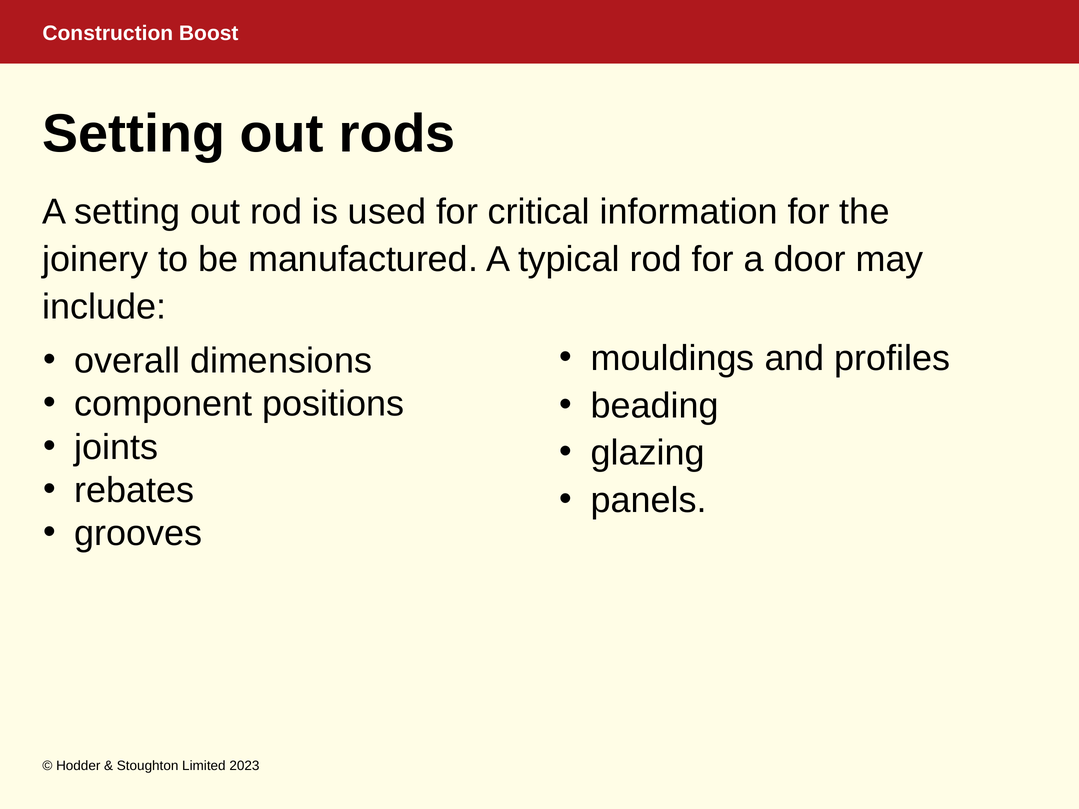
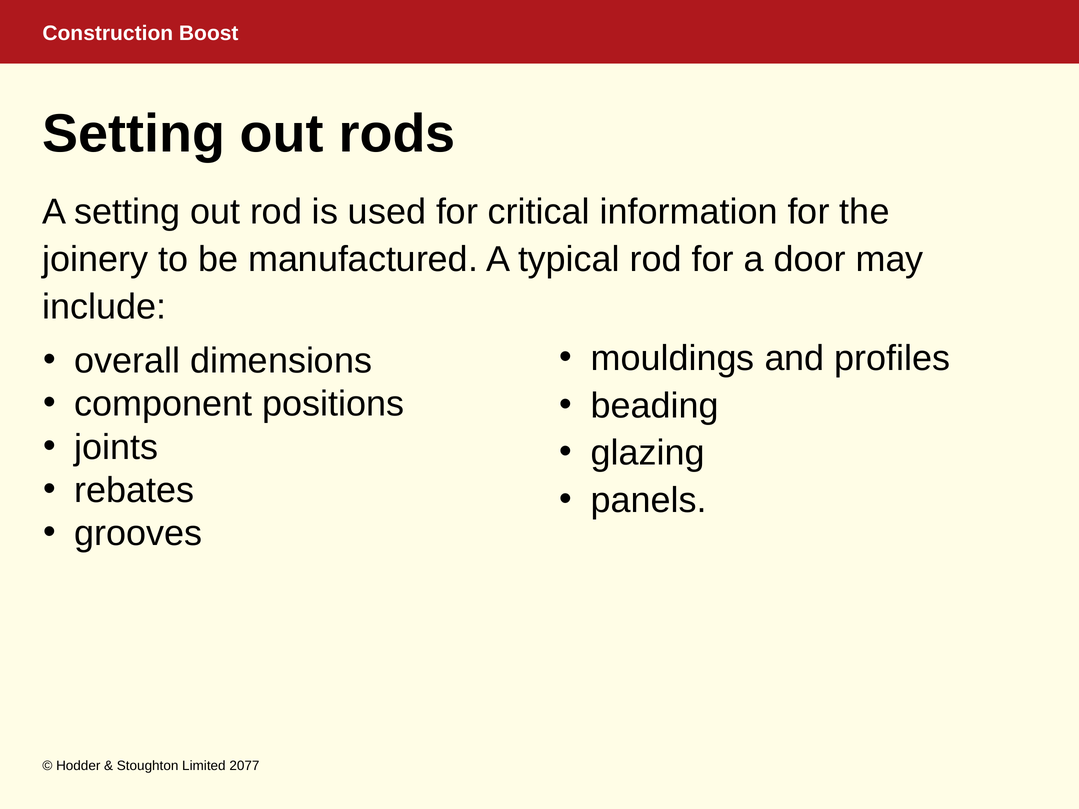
2023: 2023 -> 2077 (244, 766)
